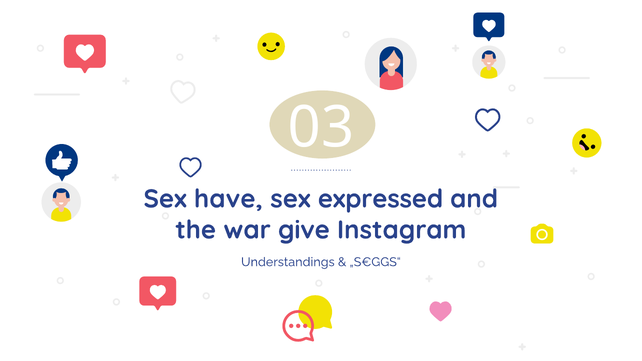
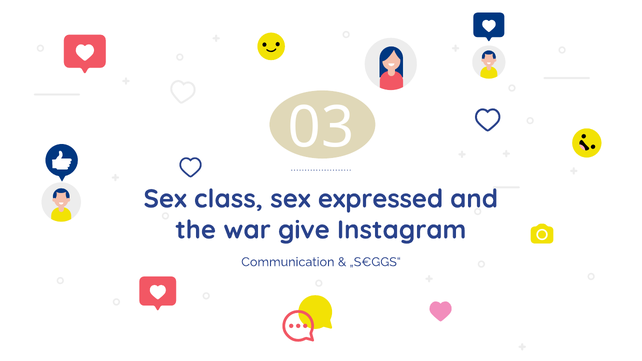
have: have -> class (228, 199)
Understandings: Understandings -> Communication (288, 262)
